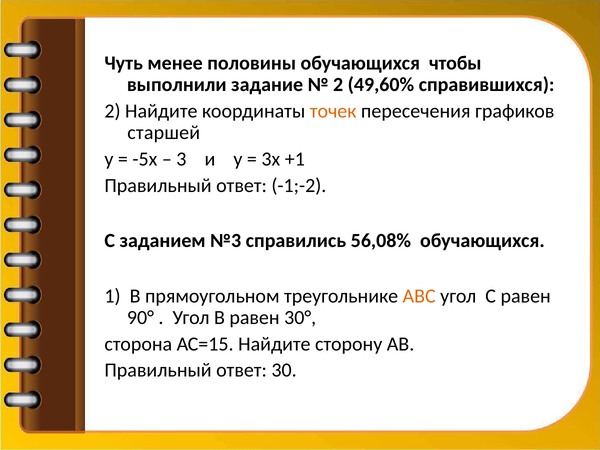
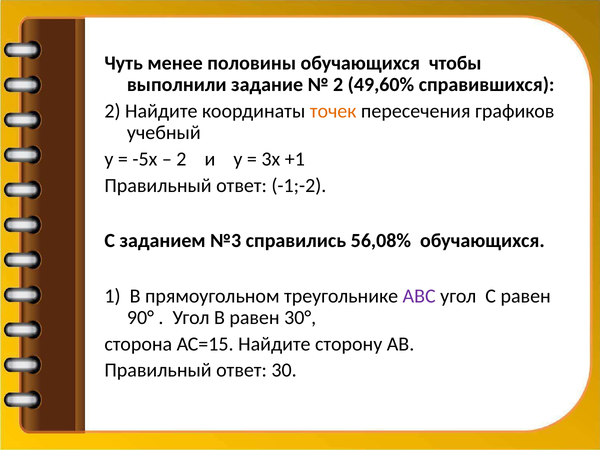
старшей: старшей -> учебный (164, 133)
3: 3 -> 2 (181, 159)
АВС colour: orange -> purple (419, 296)
